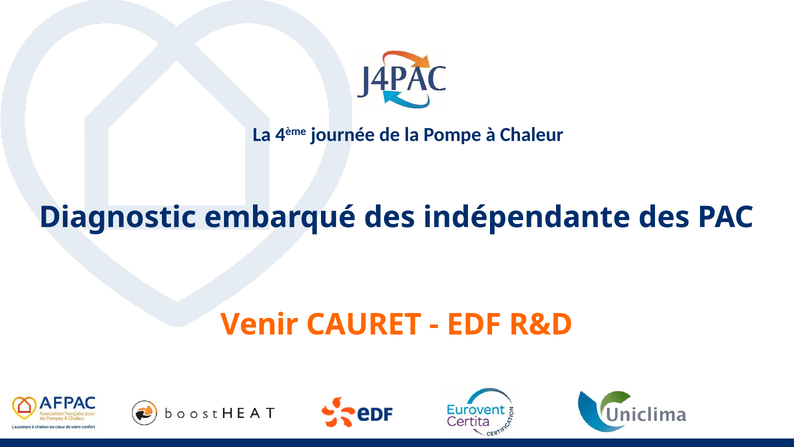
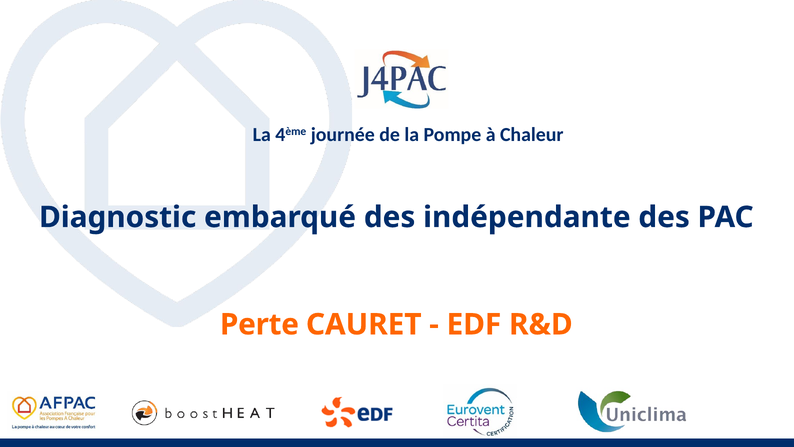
Venir: Venir -> Perte (259, 324)
